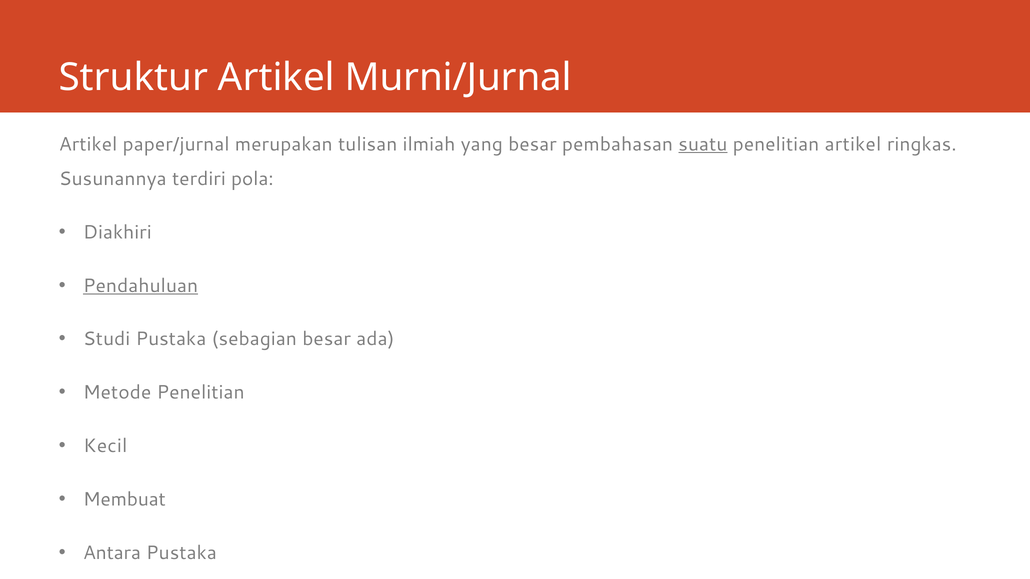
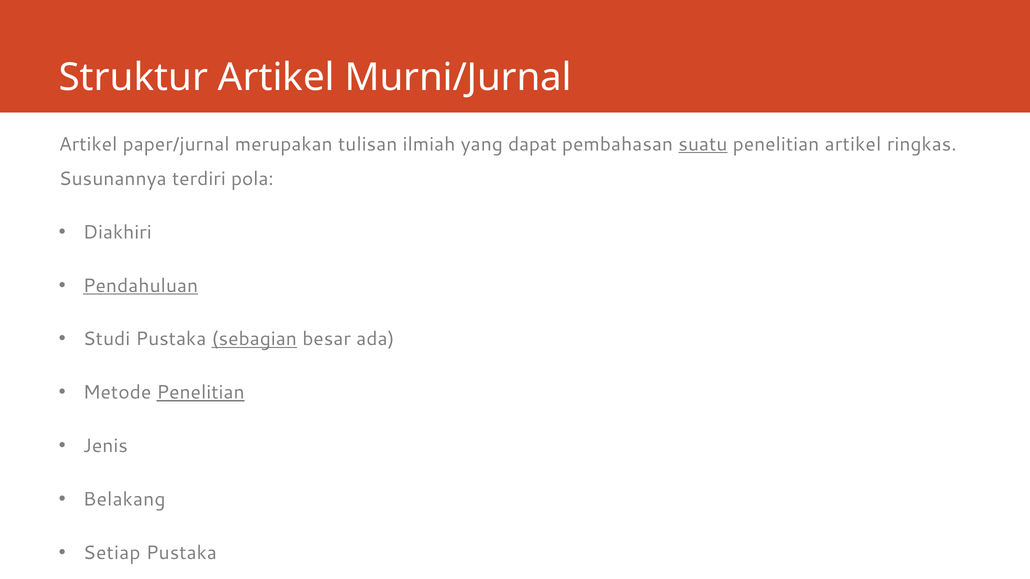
yang besar: besar -> dapat (533, 144)
sebagian underline: none -> present (254, 339)
Penelitian underline: none -> present (201, 393)
Kecil: Kecil -> Jenis (105, 446)
Membuat: Membuat -> Belakang (124, 500)
Antara: Antara -> Setiap (112, 553)
